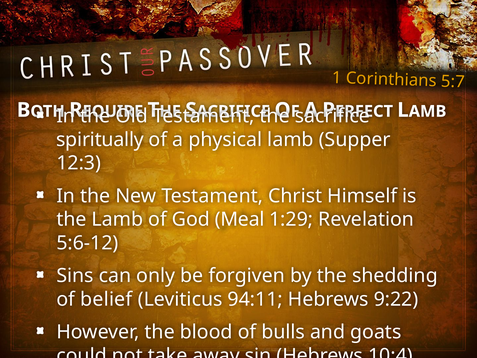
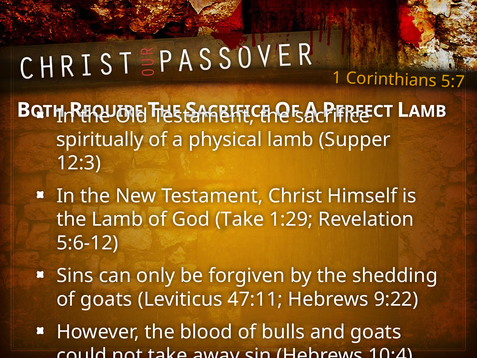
God Meal: Meal -> Take (240, 219)
of belief: belief -> goats (106, 299)
94:11: 94:11 -> 47:11 (255, 299)
